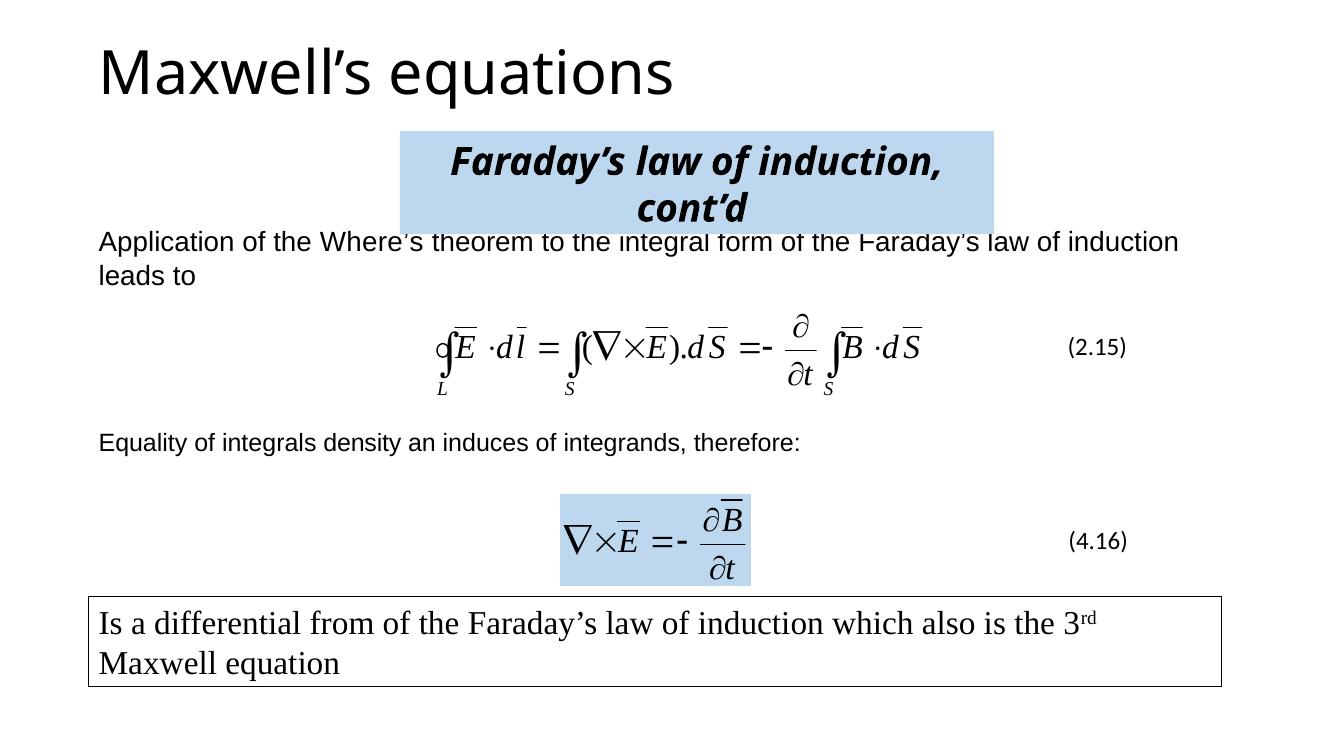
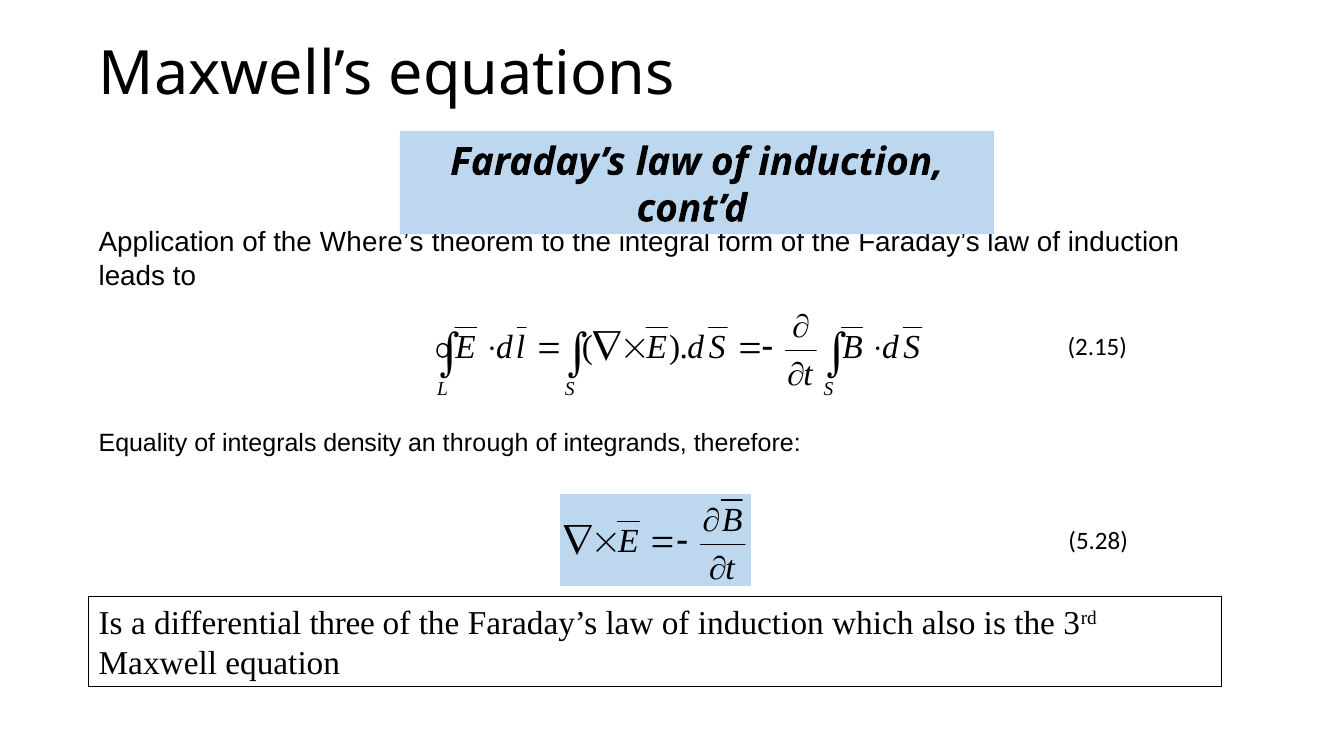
induces: induces -> through (486, 444)
4.16: 4.16 -> 5.28 (1098, 541)
from: from -> three (342, 623)
